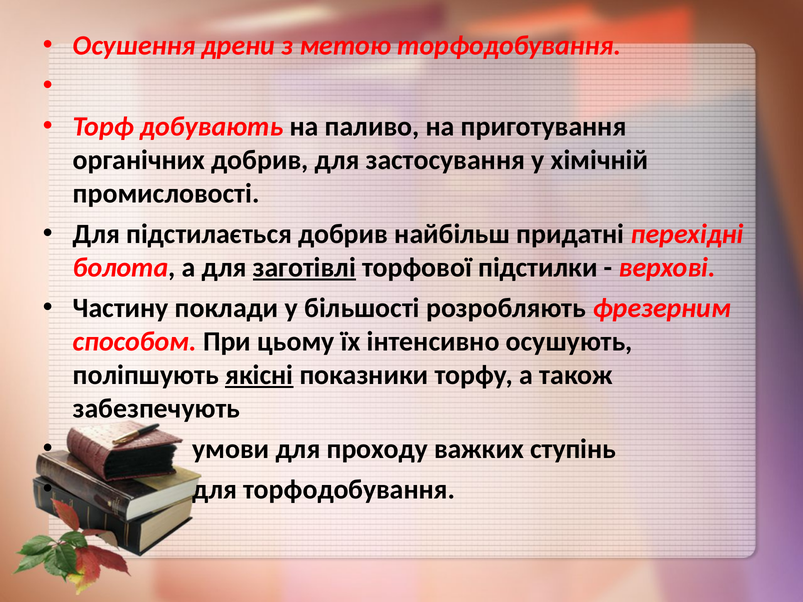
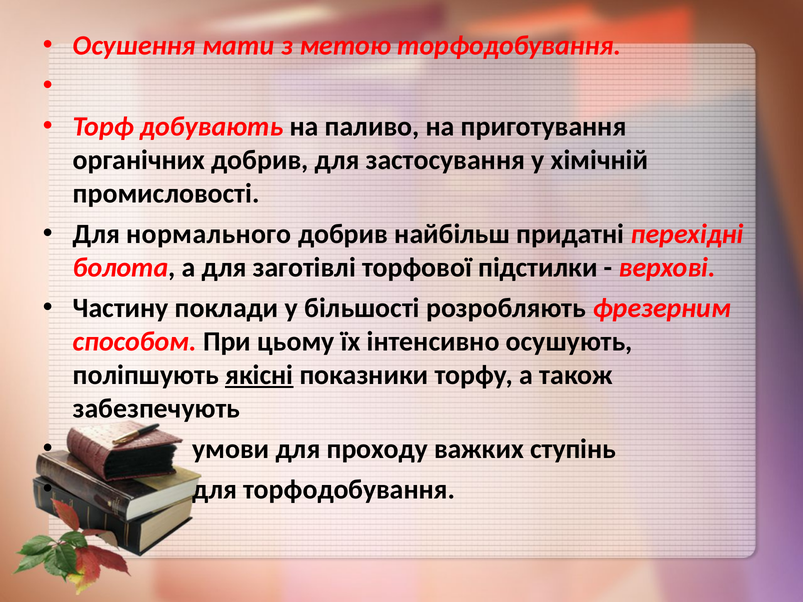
дрени: дрени -> мати (238, 46)
підстилається: підстилається -> нормального (209, 234)
заготівлі underline: present -> none (304, 268)
